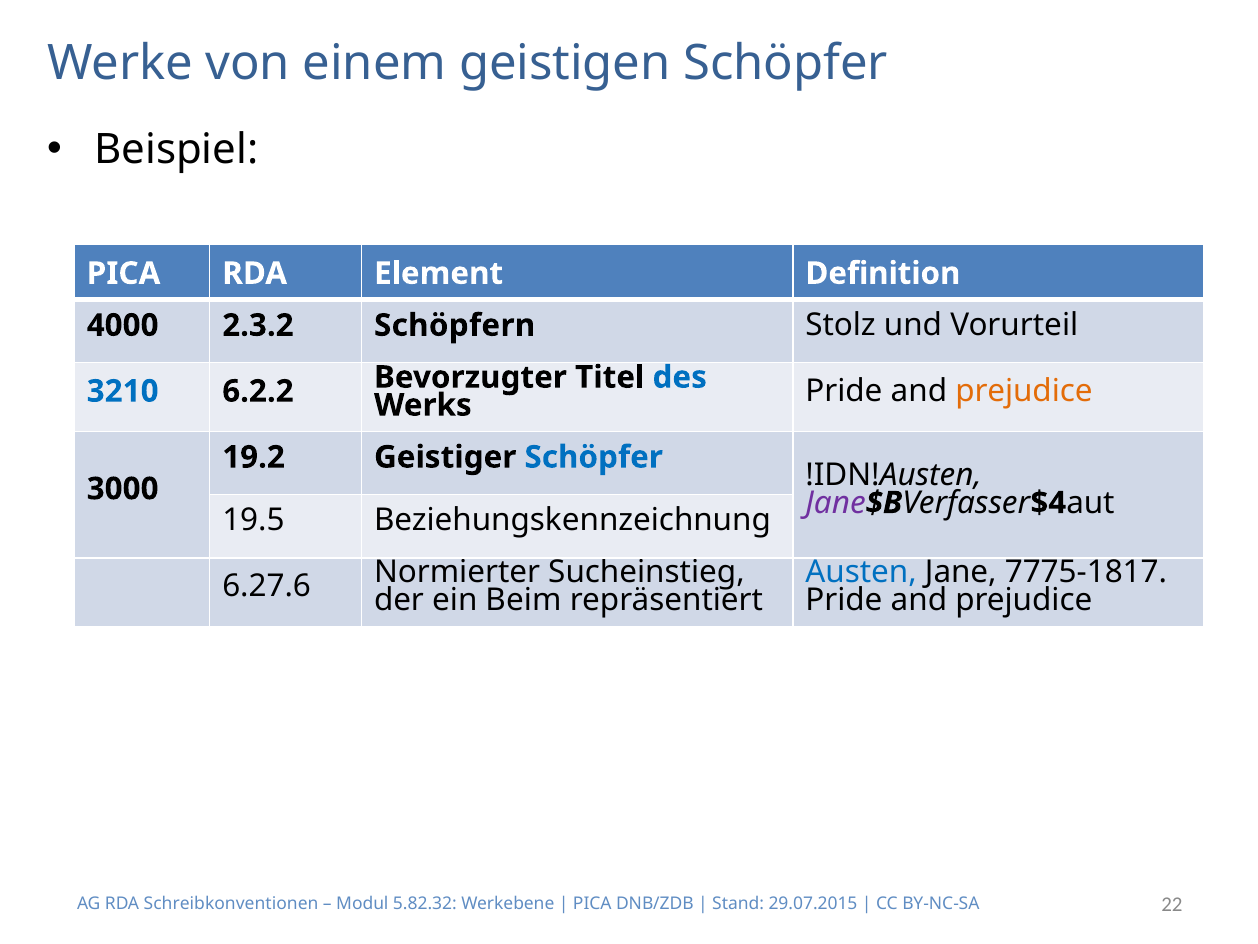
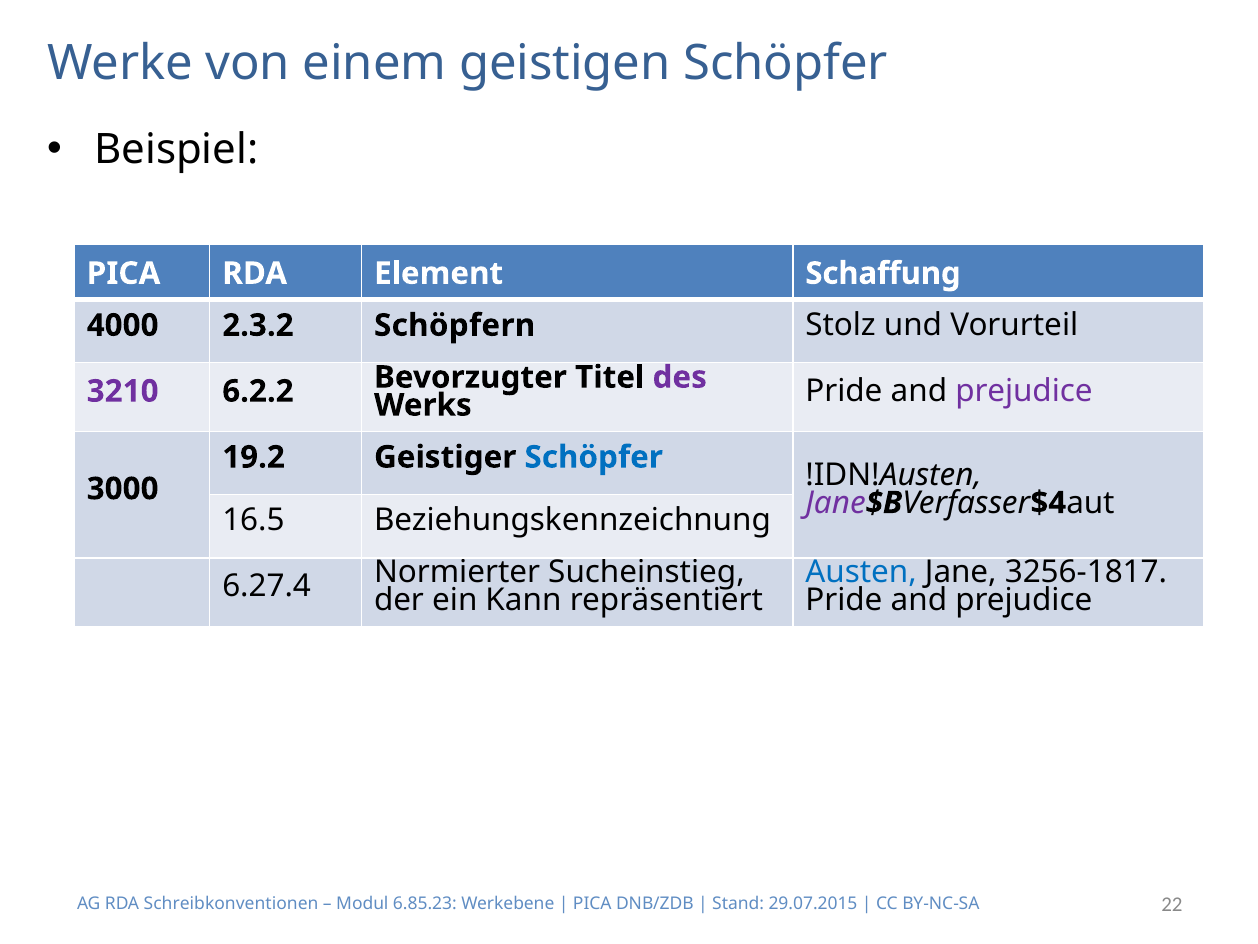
Definition: Definition -> Schaffung (883, 273)
prejudice colour: orange -> purple (1024, 391)
3210 colour: blue -> purple (123, 391)
des colour: blue -> purple (680, 377)
19.5: 19.5 -> 16.5 (253, 520)
7775-1817: 7775-1817 -> 3256-1817 (1086, 572)
6.27.6: 6.27.6 -> 6.27.4 (267, 586)
Beim: Beim -> Kann (524, 600)
5.82.32: 5.82.32 -> 6.85.23 (425, 904)
